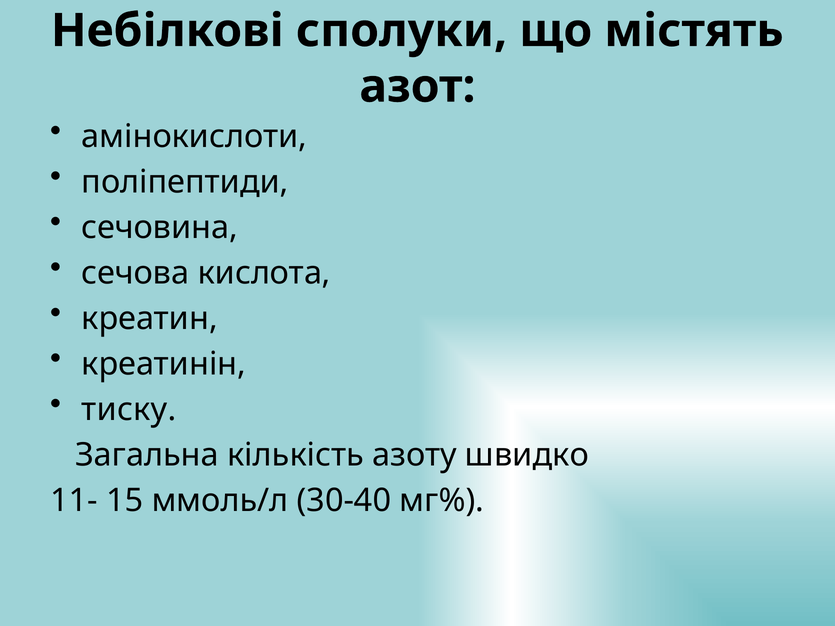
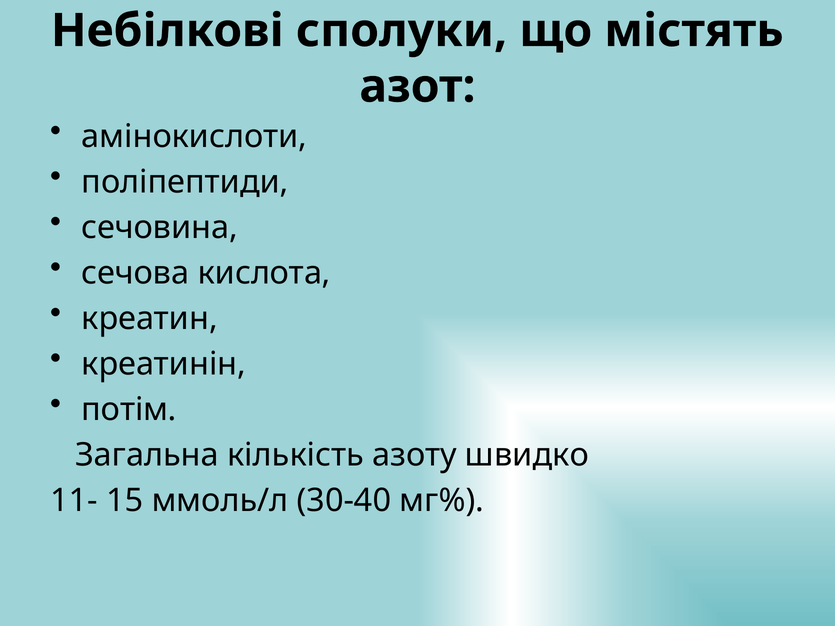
тиску: тиску -> потім (129, 410)
